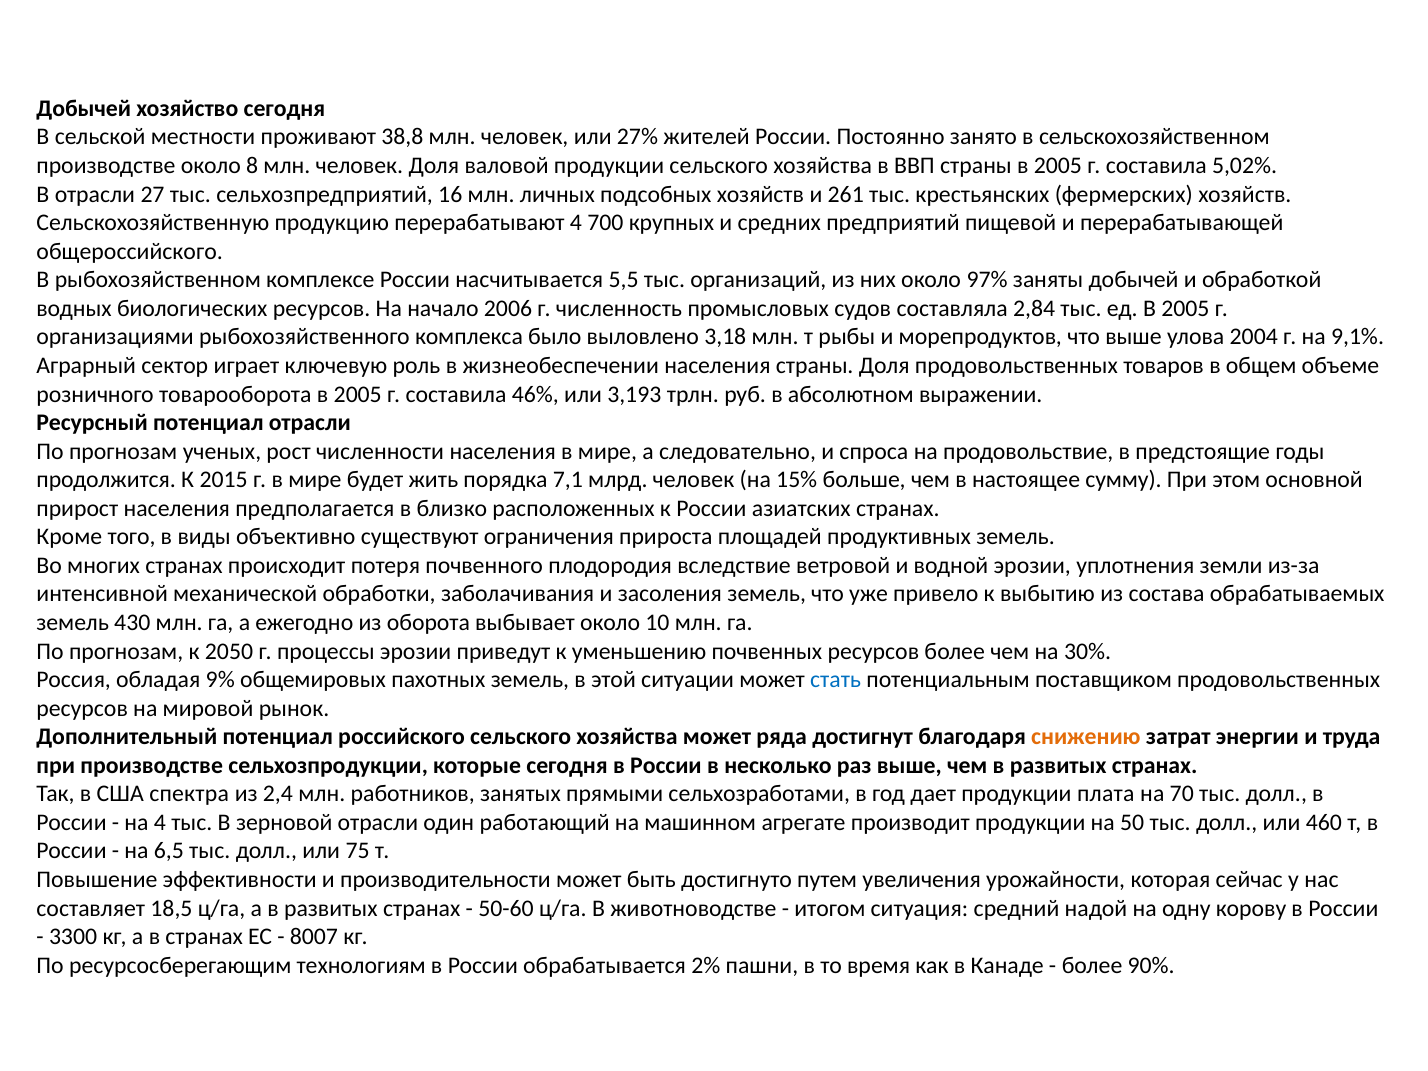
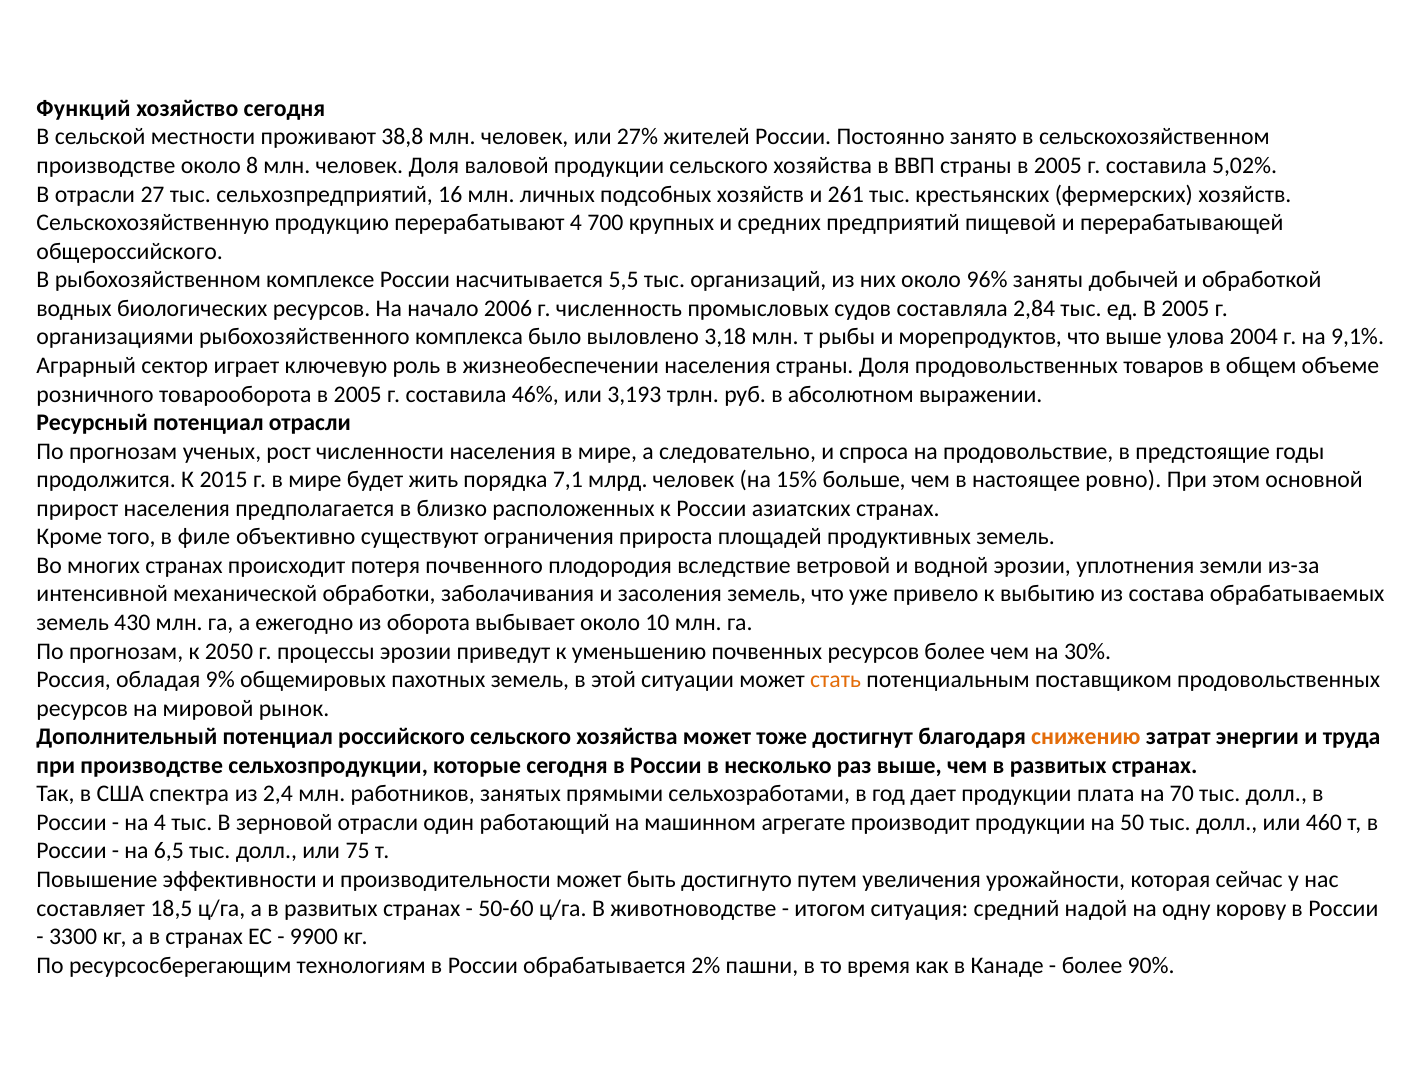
Добычей: Добычей -> Функций (84, 109)
97%: 97% -> 96% (987, 280)
сумму: сумму -> ровно (1123, 480)
виды: виды -> филе (204, 537)
стать colour: blue -> orange (836, 680)
ряда: ряда -> тоже (782, 737)
8007: 8007 -> 9900 (314, 937)
